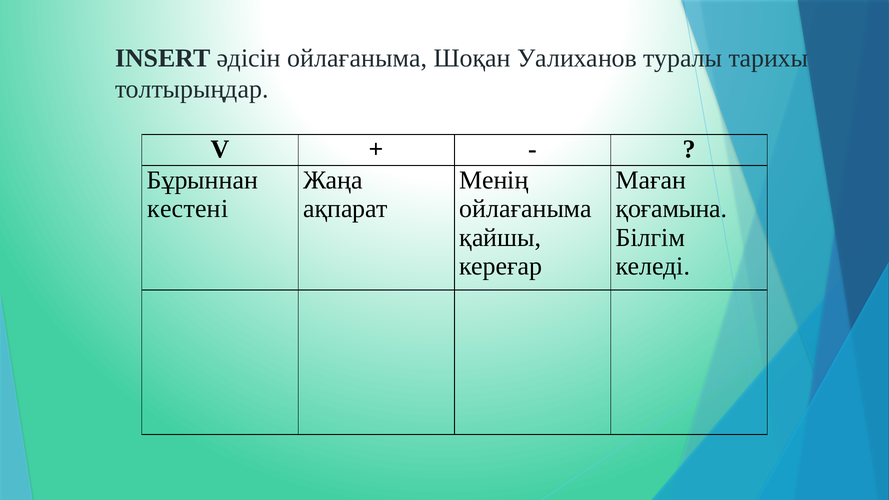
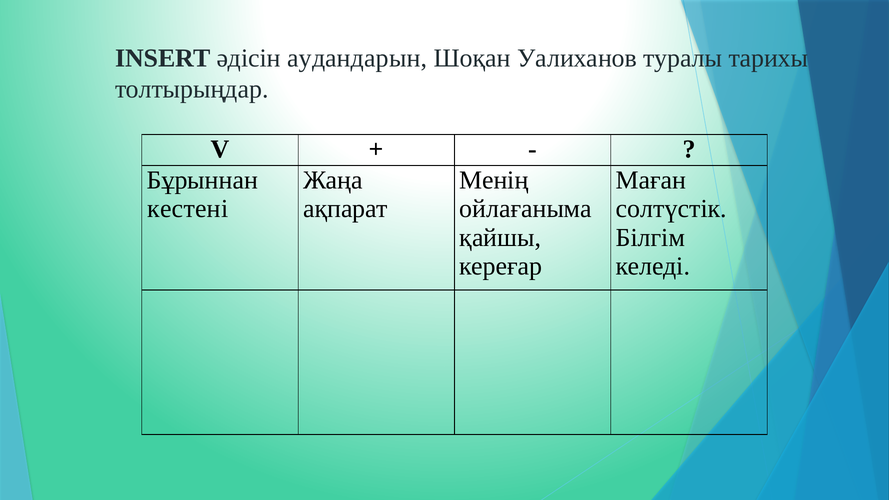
әдісін ойлағаныма: ойлағаныма -> аудандарын (357, 58)
қоғамына: қоғамына -> солтүстік (671, 209)
